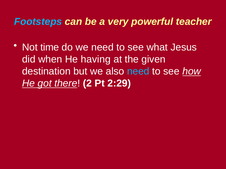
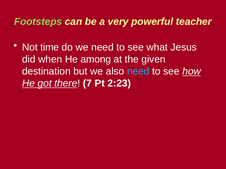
Footsteps colour: light blue -> light green (38, 22)
having: having -> among (96, 59)
2: 2 -> 7 (87, 84)
2:29: 2:29 -> 2:23 (119, 84)
